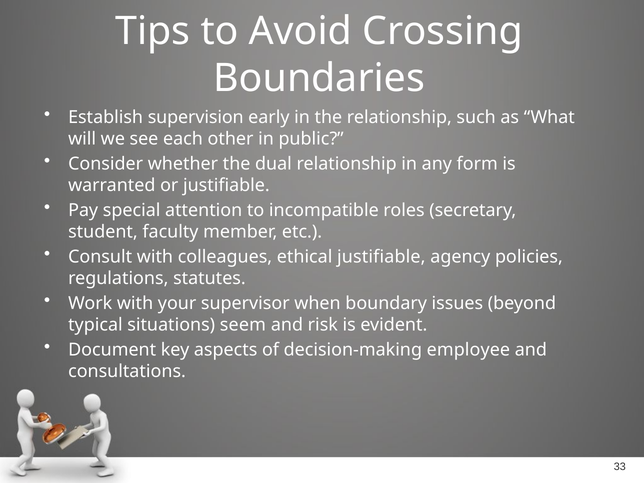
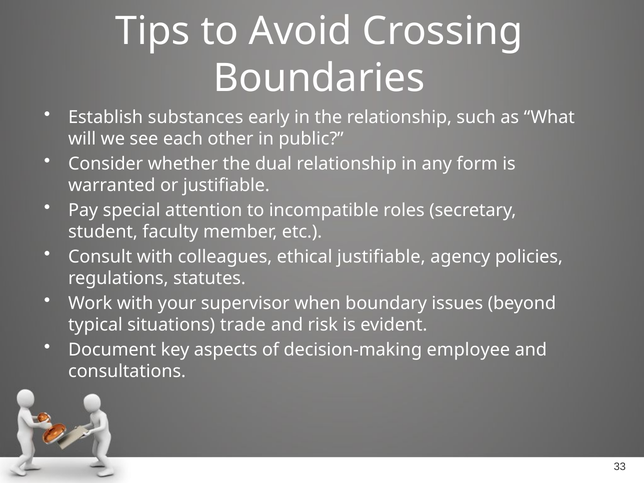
supervision: supervision -> substances (196, 117)
seem: seem -> trade (243, 325)
